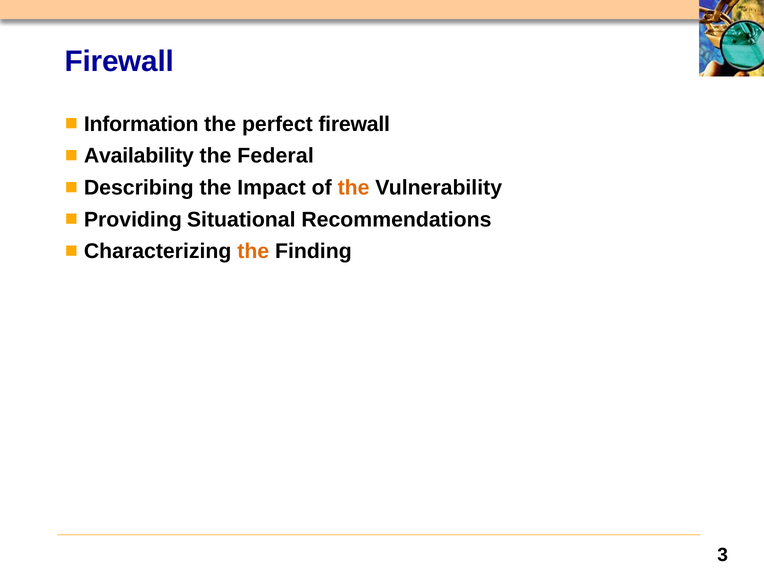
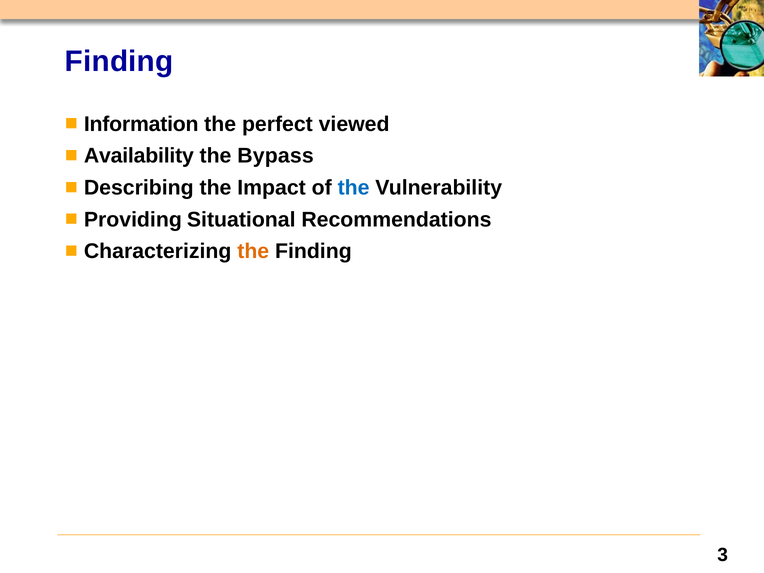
Firewall: Firewall -> Finding (119, 61)
perfect firewall: firewall -> viewed (354, 124)
Federal: Federal -> Bypass (276, 156)
the colour: orange -> blue (354, 188)
